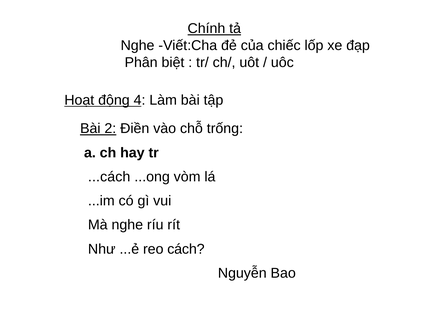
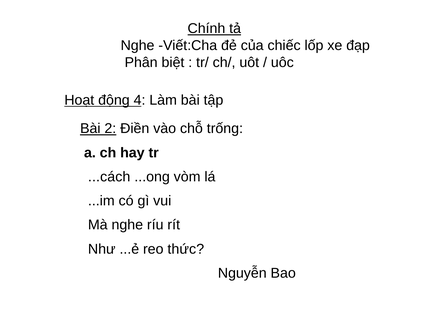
cách: cách -> thức (186, 249)
